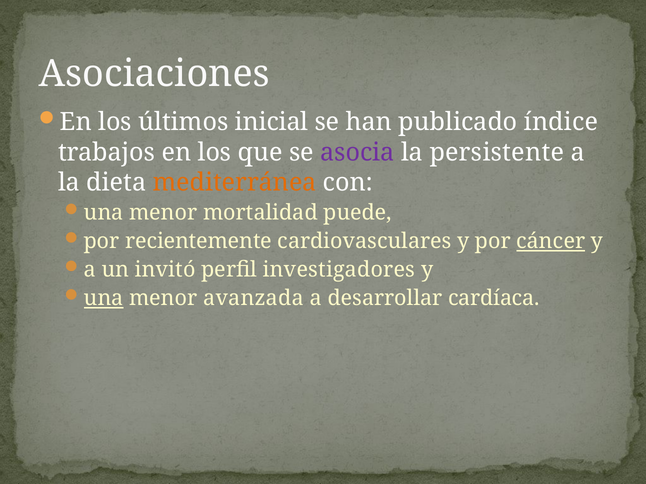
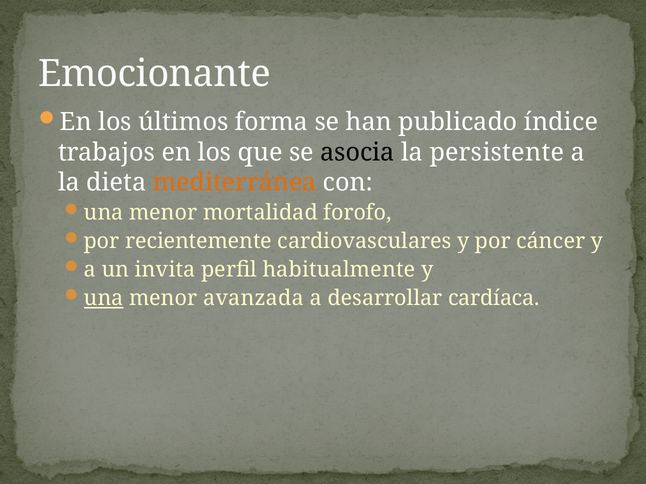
Asociaciones: Asociaciones -> Emocionante (154, 74)
inicial: inicial -> forma (271, 122)
asocia colour: purple -> black (357, 152)
puede: puede -> forofo (357, 213)
cáncer underline: present -> none (551, 242)
invitó: invitó -> invita (165, 270)
investigadores: investigadores -> habitualmente (339, 270)
